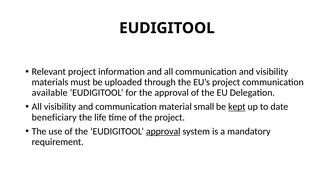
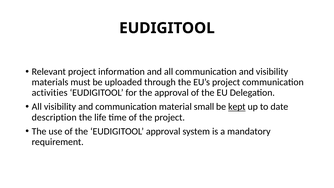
available: available -> activities (50, 93)
beneficiary: beneficiary -> description (54, 117)
approval underline: present -> none (163, 131)
